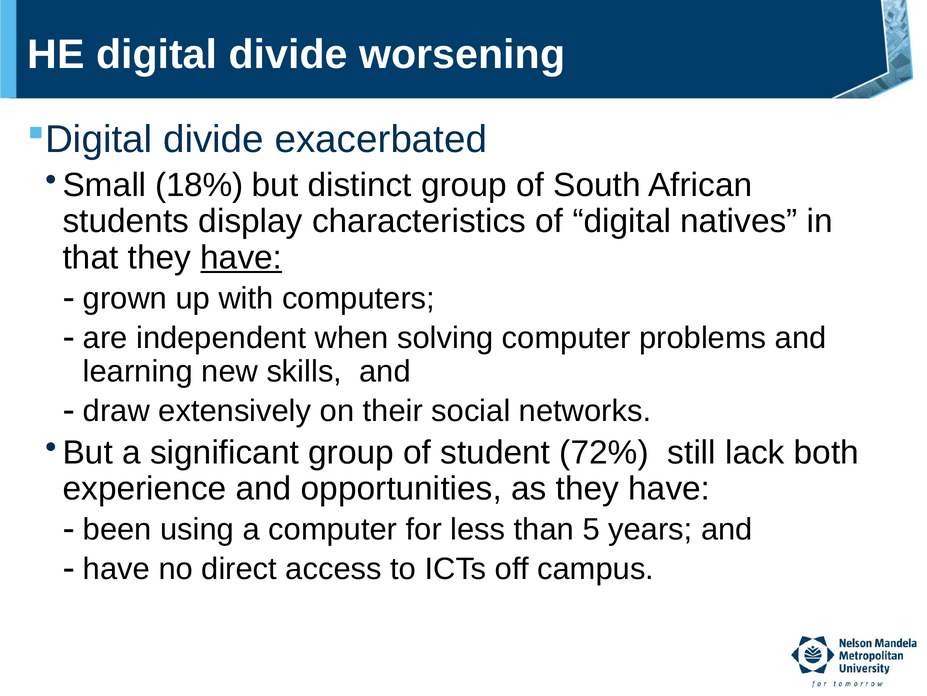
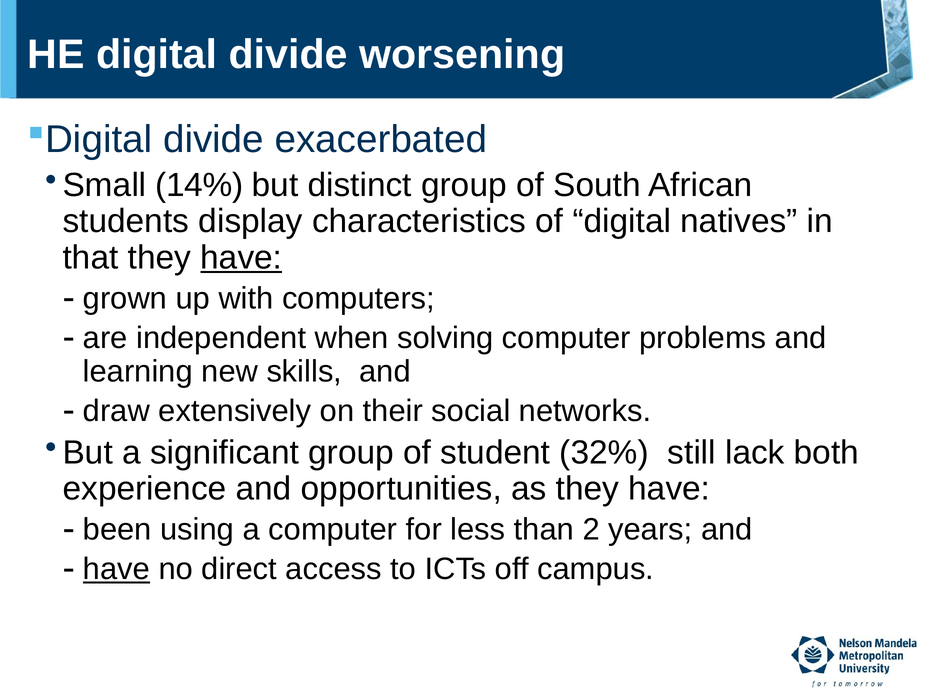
18%: 18% -> 14% (199, 185)
72%: 72% -> 32% (604, 452)
5: 5 -> 2 (591, 529)
have underline: none -> present (116, 569)
